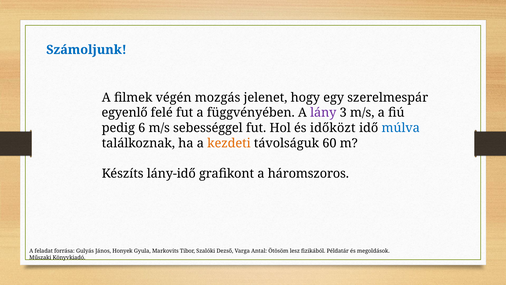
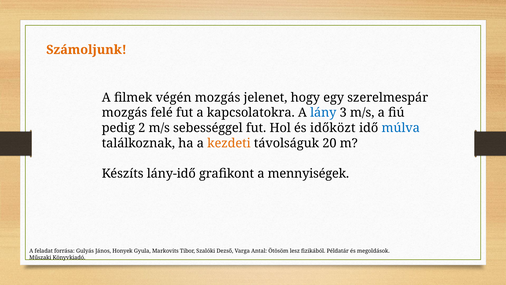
Számoljunk colour: blue -> orange (86, 50)
egyenlő: egyenlő -> mozgás (125, 113)
függvényében: függvényében -> kapcsolatokra (251, 113)
lány colour: purple -> blue (323, 113)
6: 6 -> 2 (142, 128)
60: 60 -> 20 (329, 143)
háromszoros: háromszoros -> mennyiségek (308, 173)
